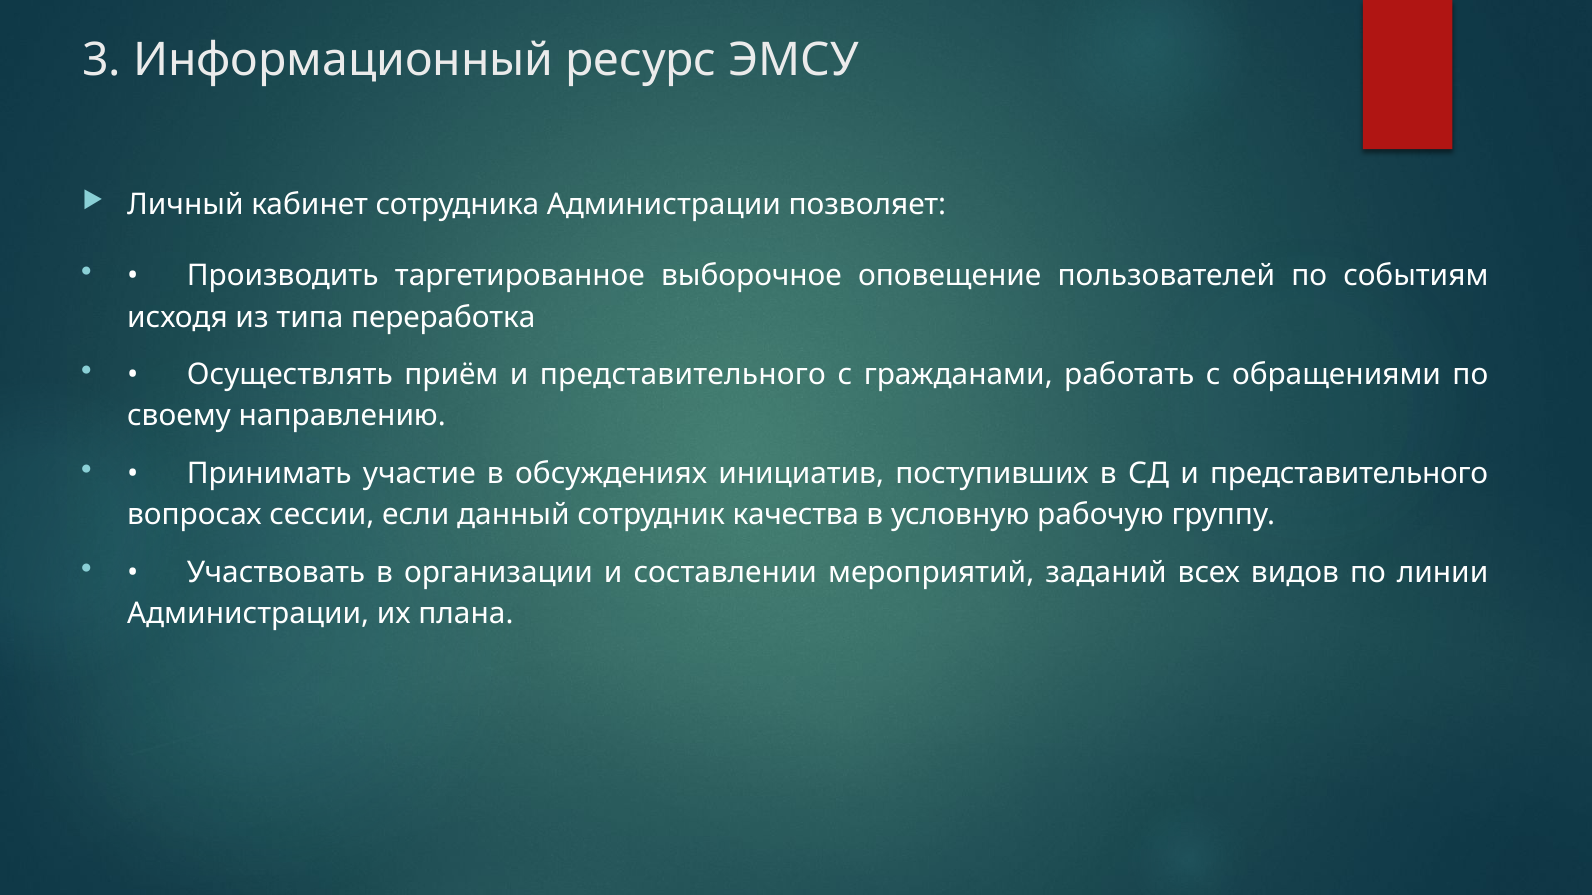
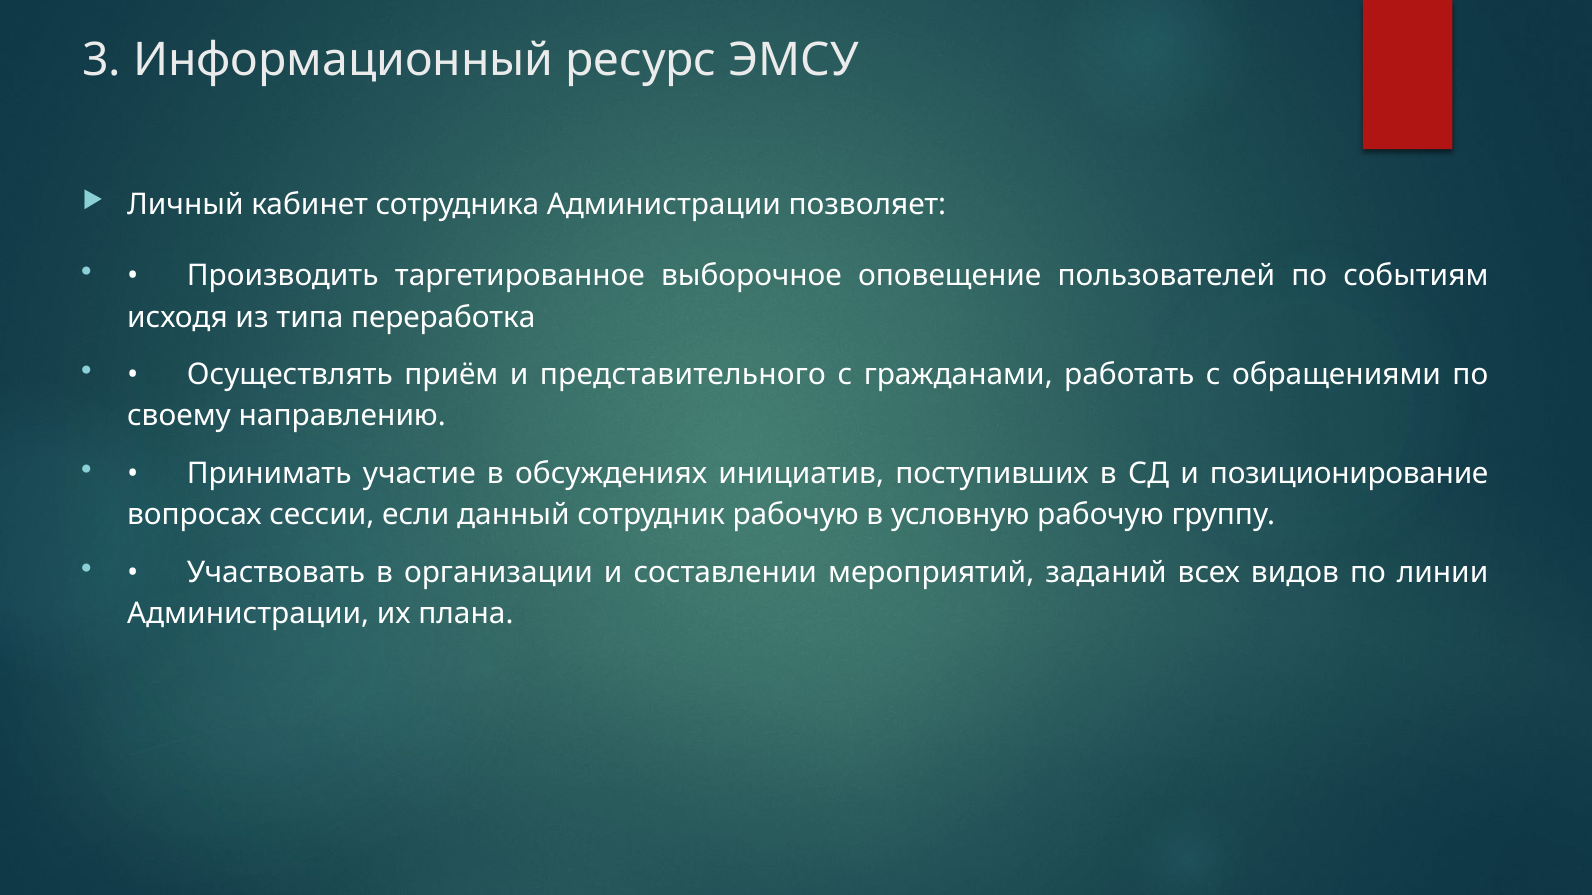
СД и представительного: представительного -> позиционирование (1349, 474)
сотрудник качества: качества -> рабочую (796, 515)
